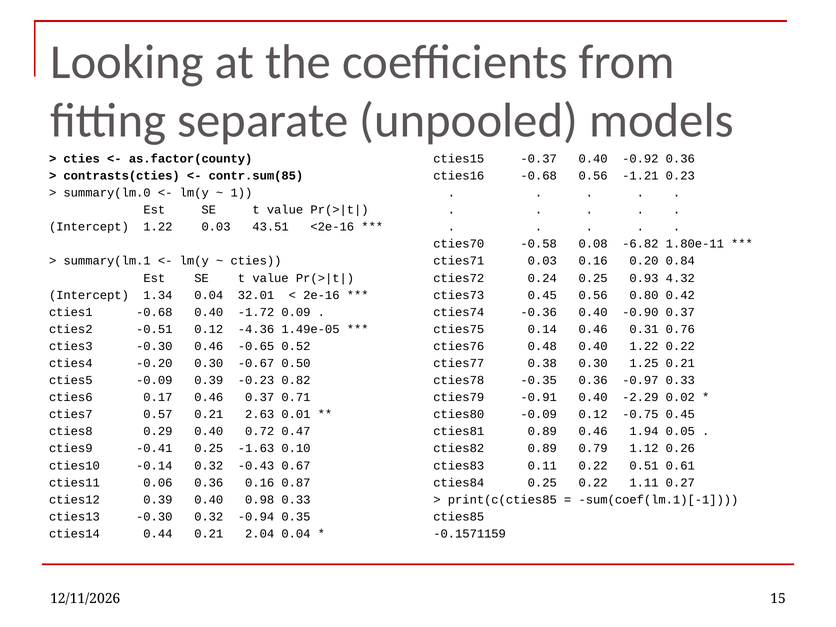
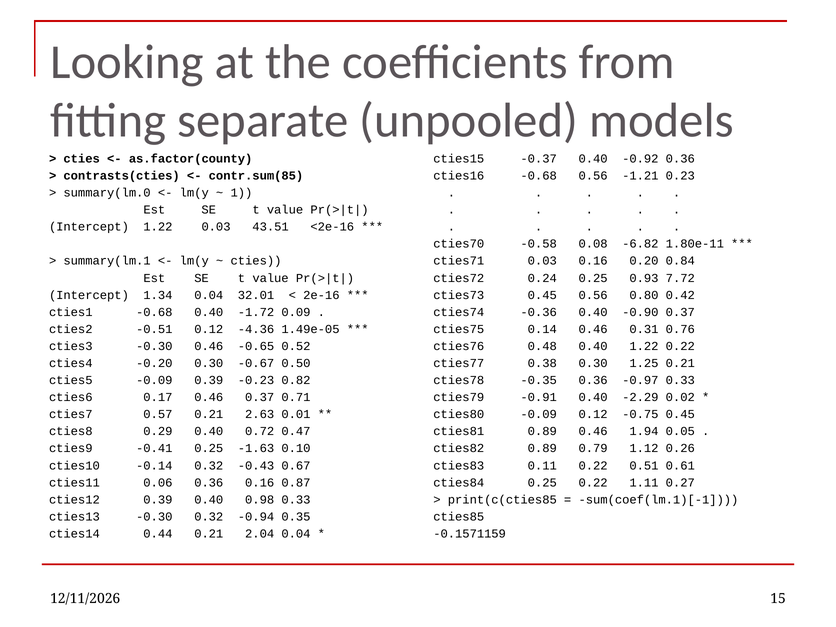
4.32: 4.32 -> 7.72 (680, 278)
